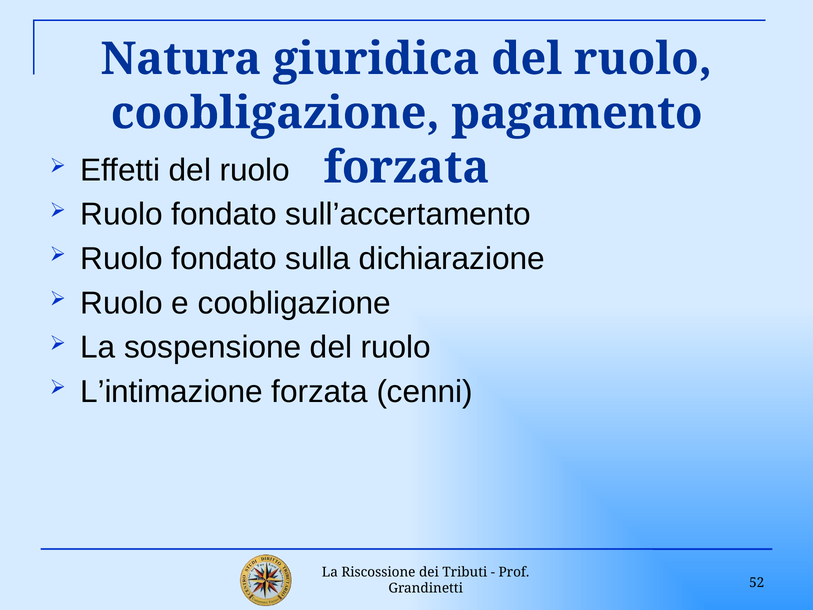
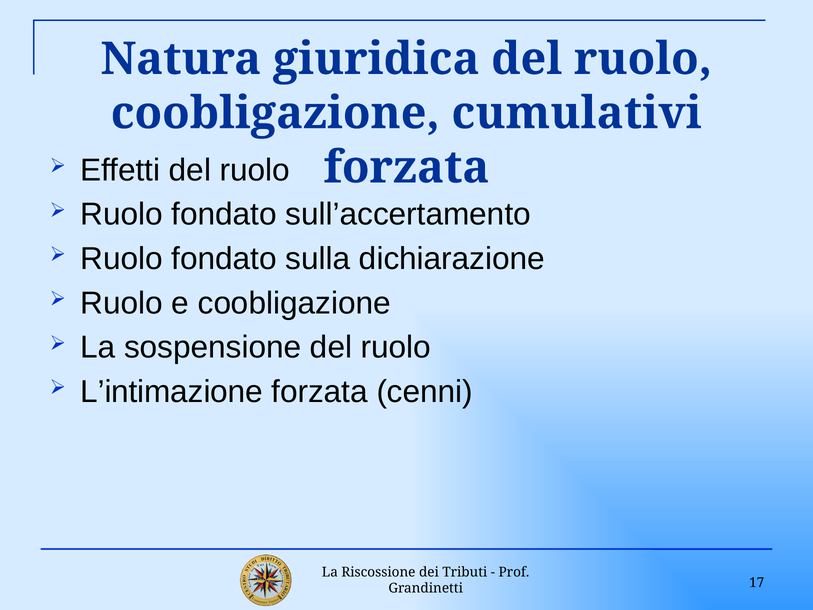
pagamento: pagamento -> cumulativi (577, 113)
52: 52 -> 17 (757, 582)
